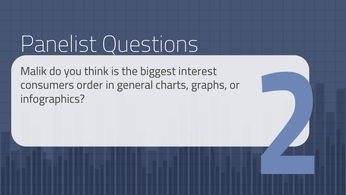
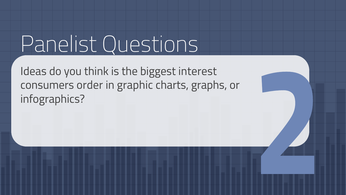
Malik: Malik -> Ideas (33, 71)
general: general -> graphic (135, 85)
